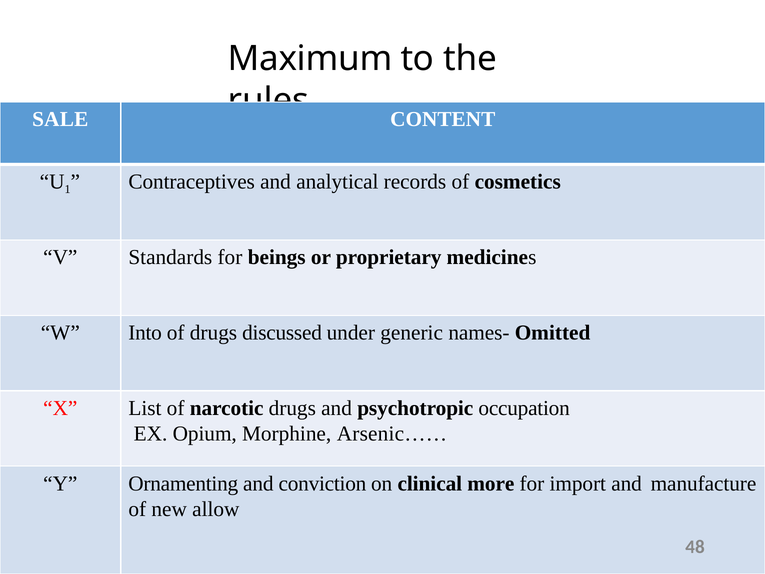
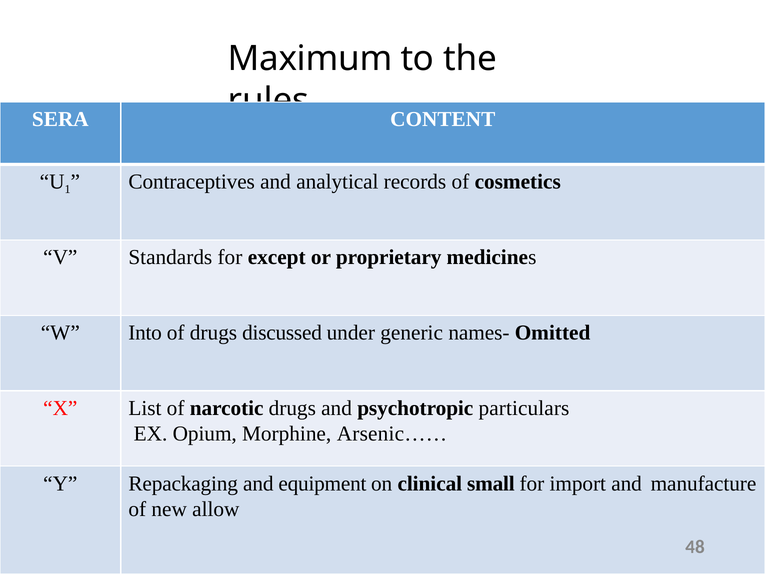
SALE: SALE -> SERA (60, 119)
beings: beings -> except (277, 257)
occupation: occupation -> particulars (524, 408)
Ornamenting: Ornamenting -> Repackaging (183, 483)
conviction: conviction -> equipment (322, 483)
more: more -> small (491, 483)
